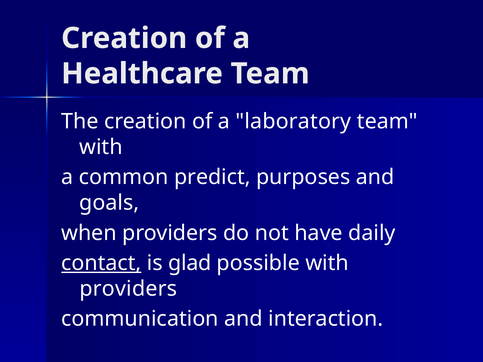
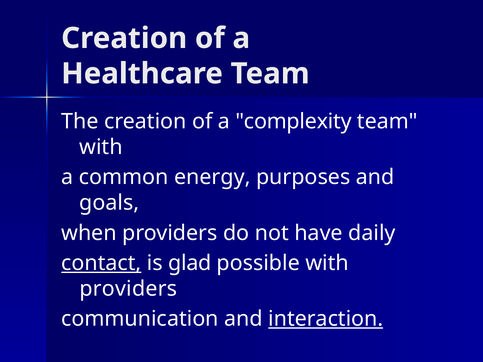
laboratory: laboratory -> complexity (294, 121)
predict: predict -> energy (212, 177)
interaction underline: none -> present (326, 319)
